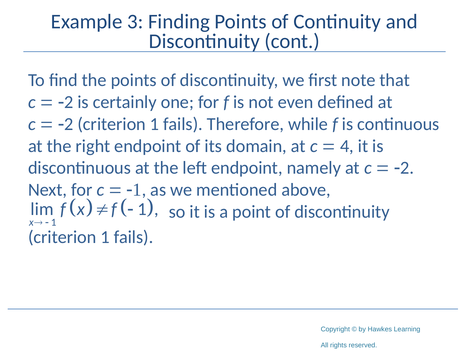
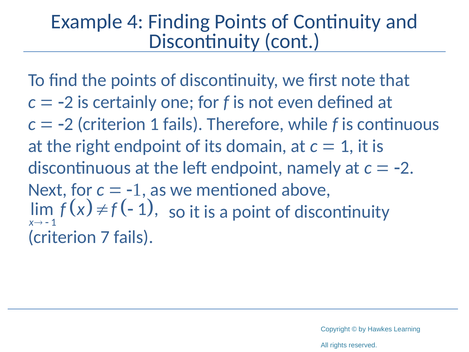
3: 3 -> 4 (135, 22)
4: 4 -> 1 (347, 146)
1: 1 -> 7 (105, 237)
